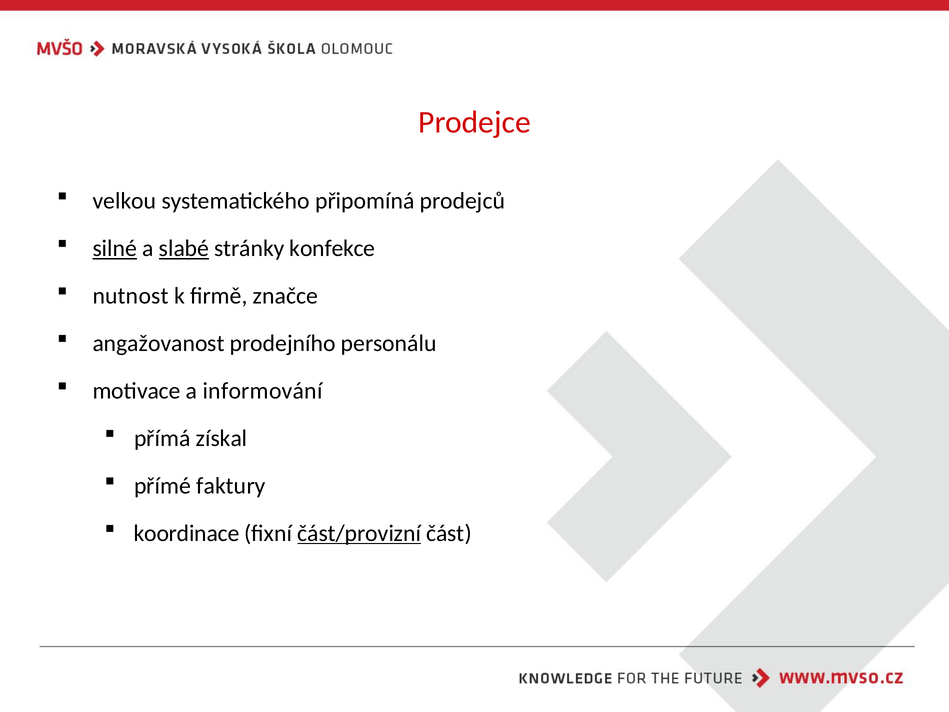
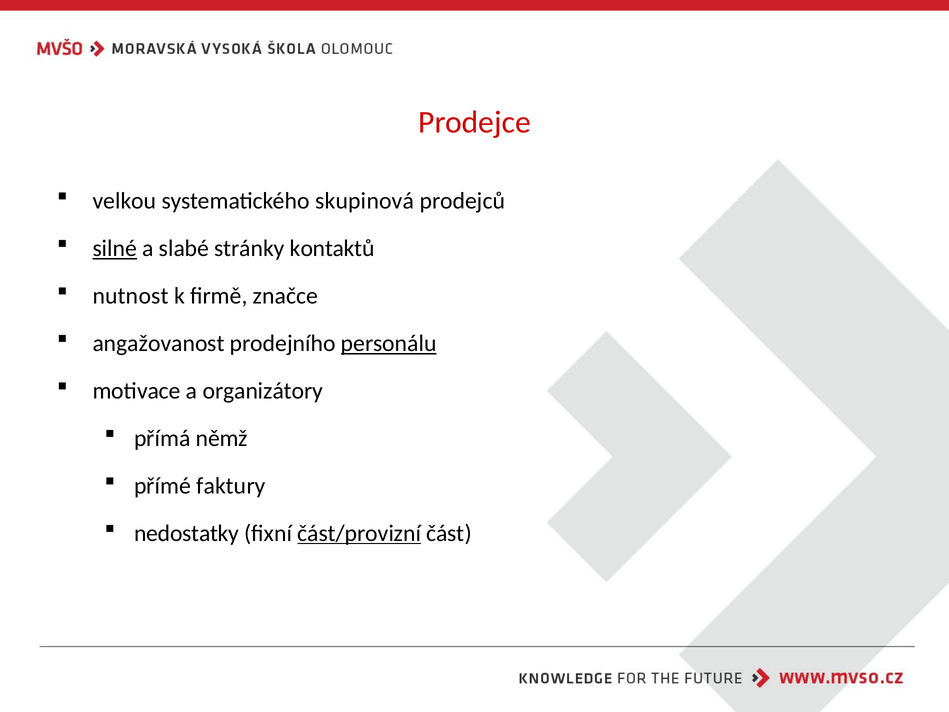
připomíná: připomíná -> skupinová (365, 201)
slabé underline: present -> none (184, 248)
konfekce: konfekce -> kontaktů (332, 248)
personálu underline: none -> present (389, 343)
informování: informování -> organizátory (263, 391)
získal: získal -> němž (222, 438)
koordinace: koordinace -> nedostatky (187, 533)
